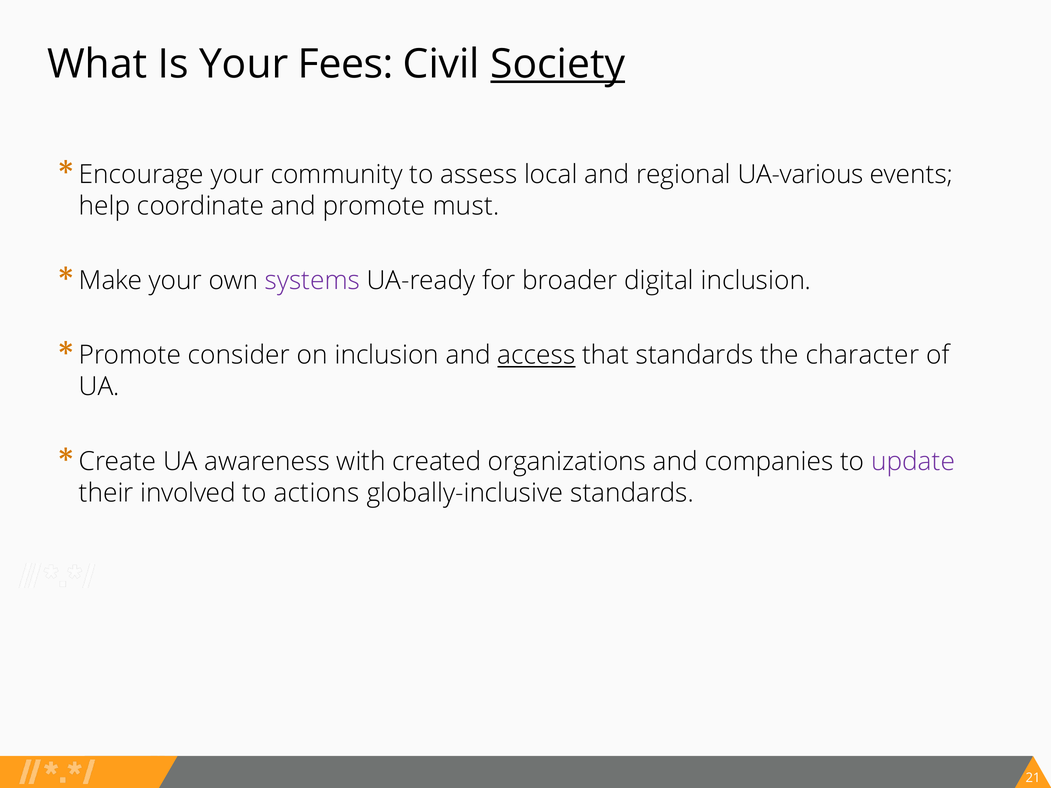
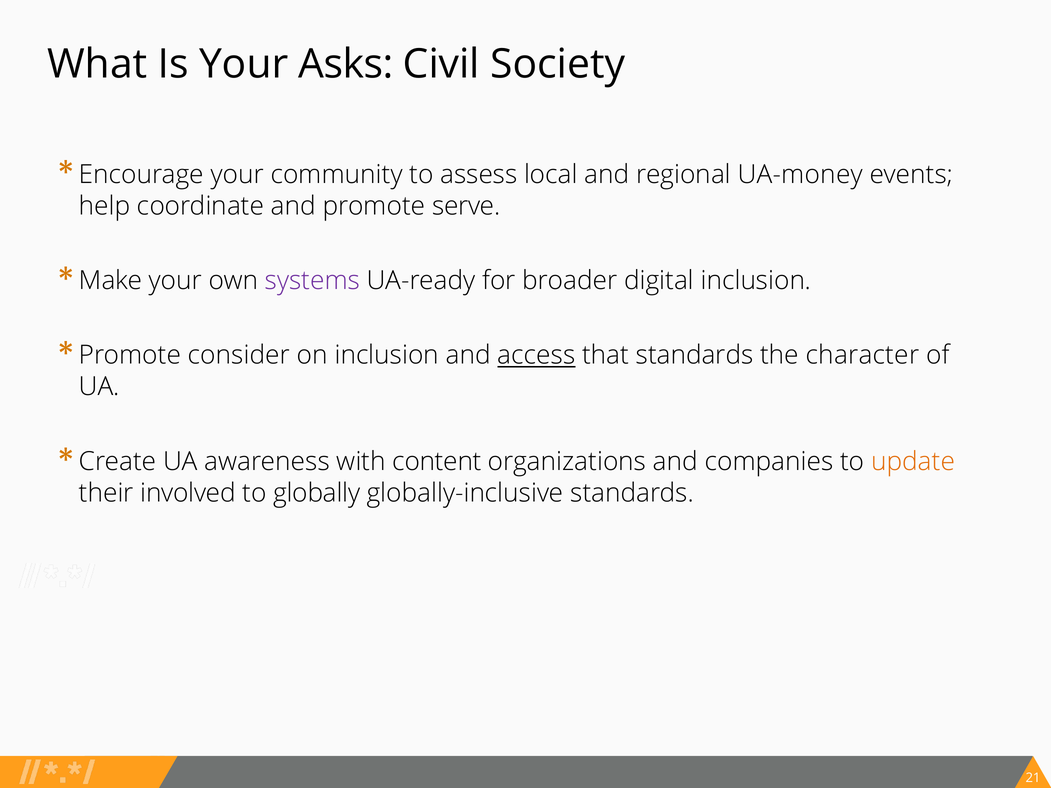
Fees: Fees -> Asks (346, 64)
Society underline: present -> none (558, 64)
UA-various: UA-various -> UA-money (800, 174)
must: must -> serve (466, 206)
created: created -> content (437, 462)
update colour: purple -> orange (913, 462)
actions: actions -> globally (317, 493)
